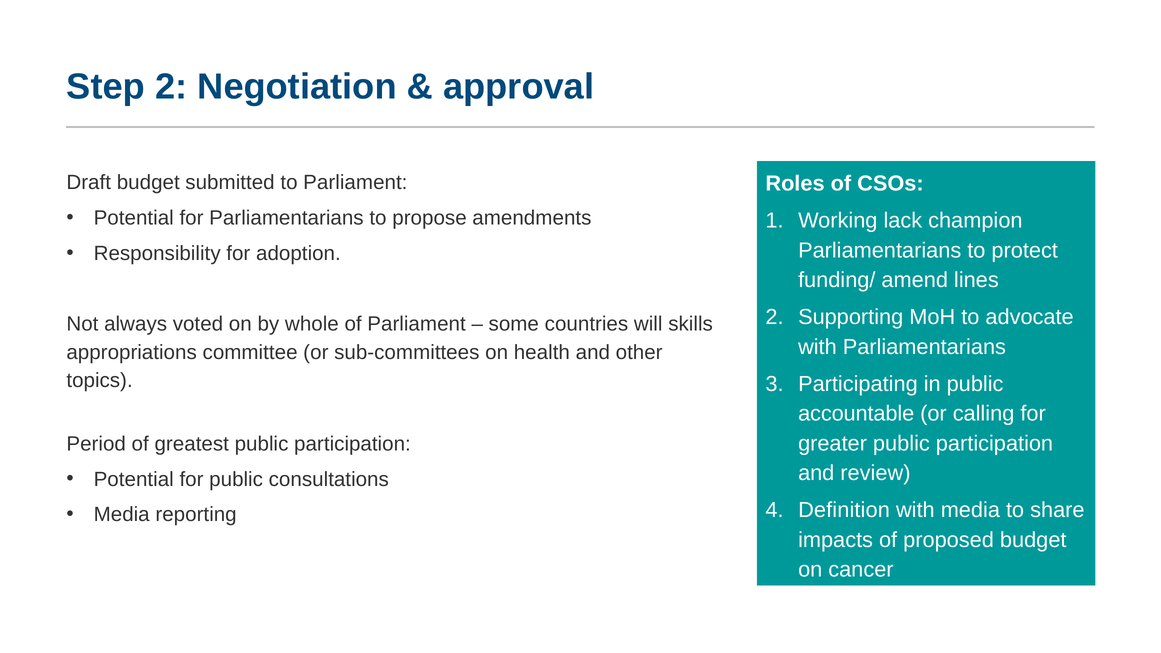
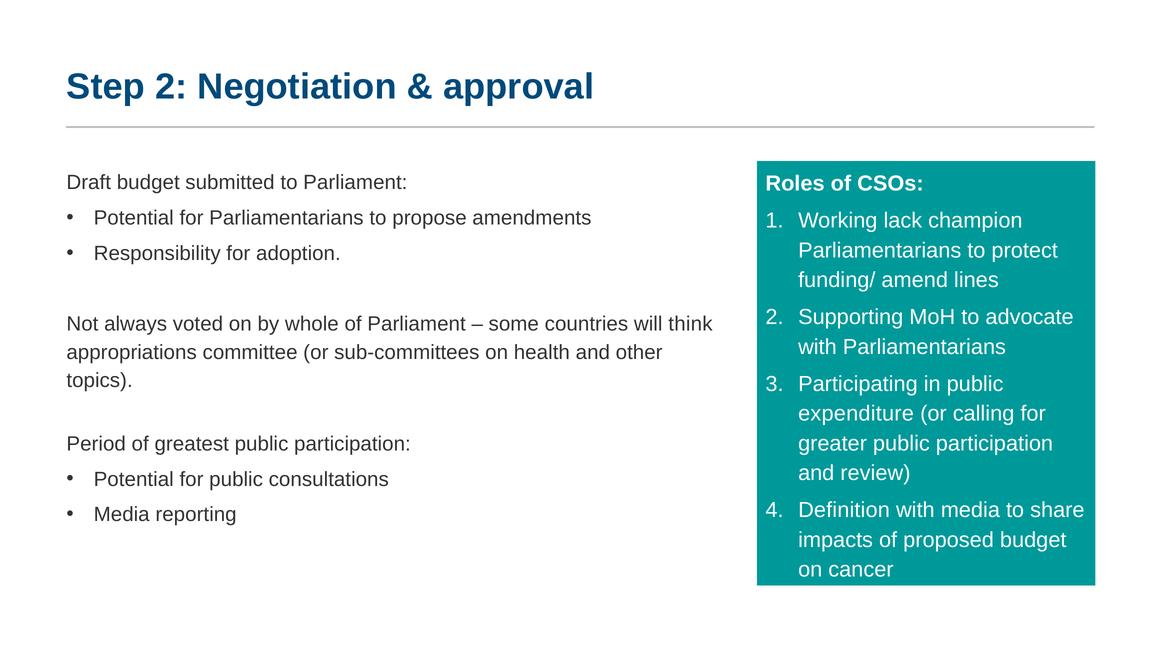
skills: skills -> think (690, 324)
accountable: accountable -> expenditure (856, 414)
